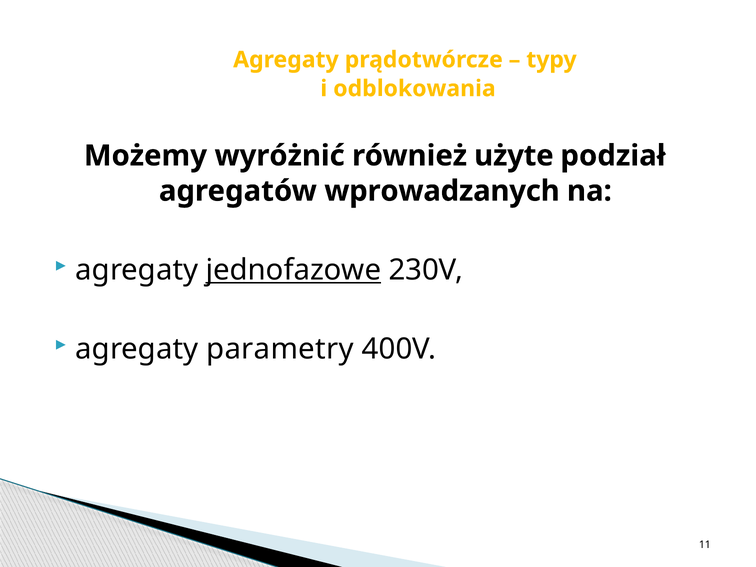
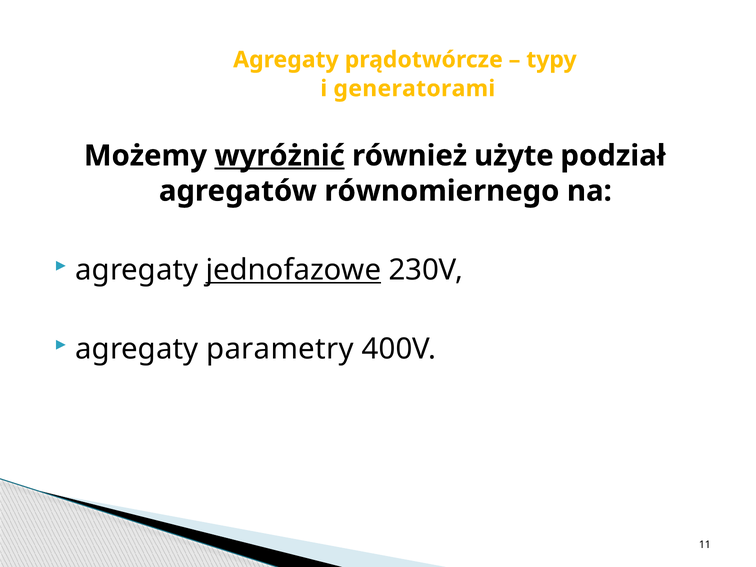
odblokowania: odblokowania -> generatorami (414, 89)
wyróżnić underline: none -> present (280, 156)
wprowadzanych: wprowadzanych -> równomiernego (442, 191)
